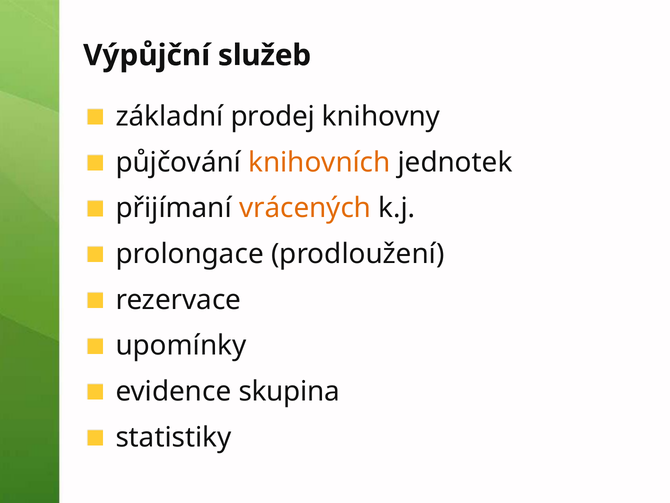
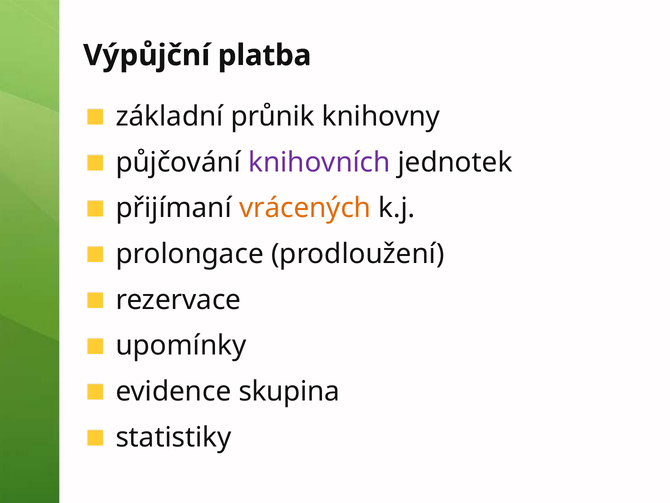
služeb: služeb -> platba (265, 55)
prodej: prodej -> průnik (273, 116)
knihovních colour: orange -> purple (319, 162)
